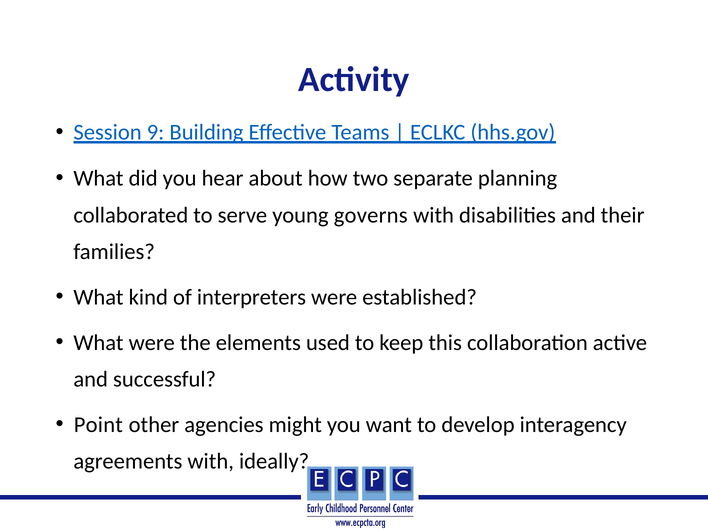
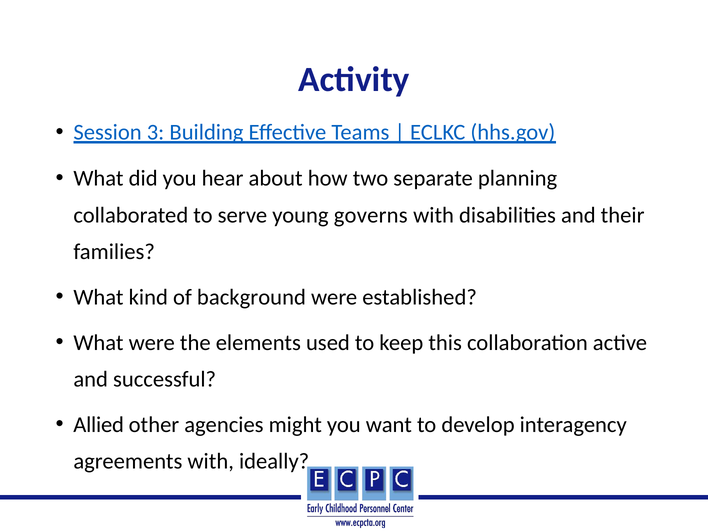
9: 9 -> 3 (156, 132)
interpreters: interpreters -> background (251, 297)
Point: Point -> Allied (99, 425)
